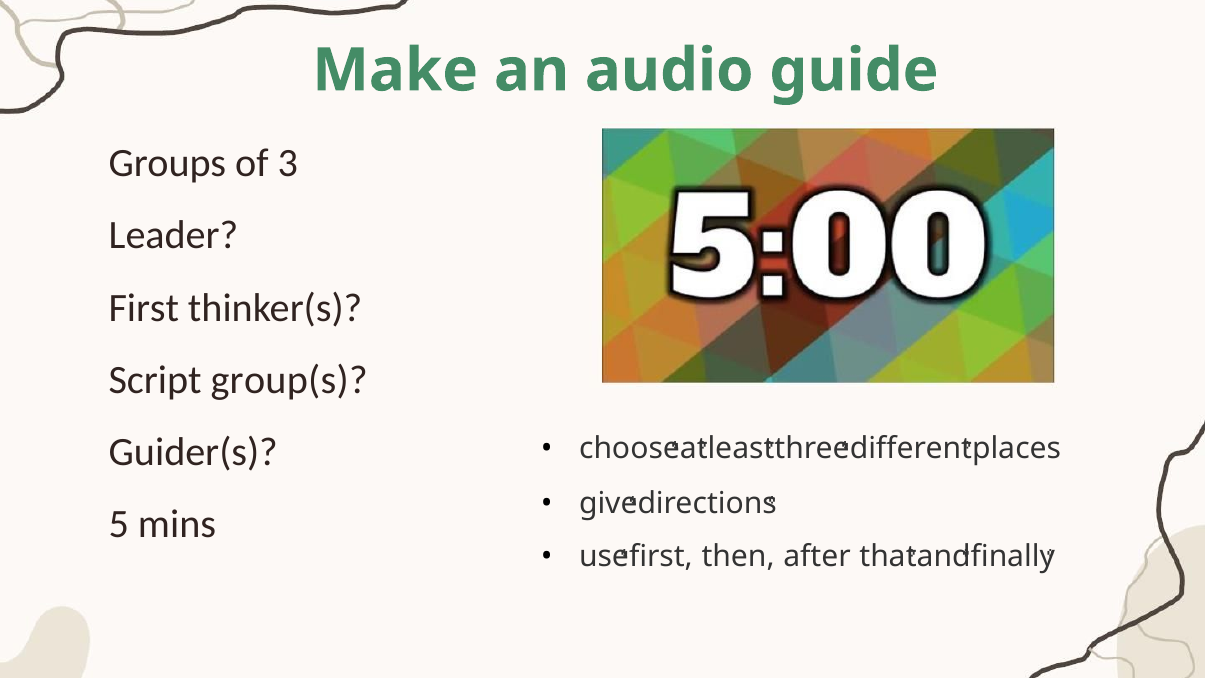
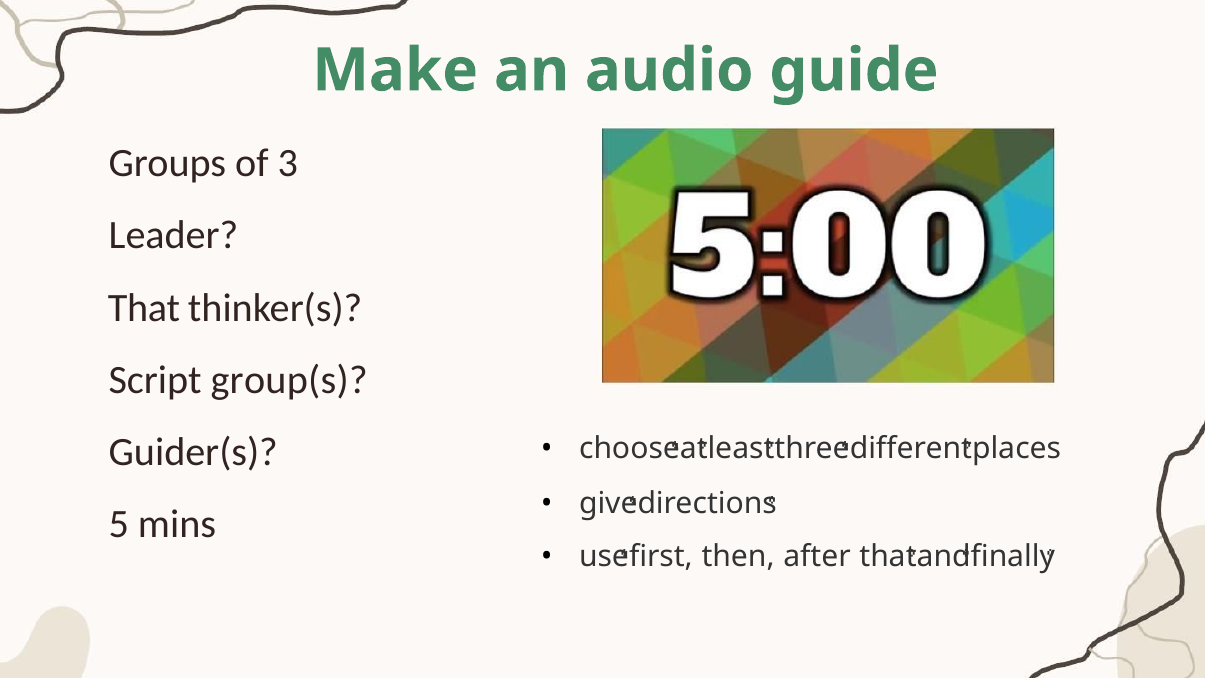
First: First -> That (144, 308)
